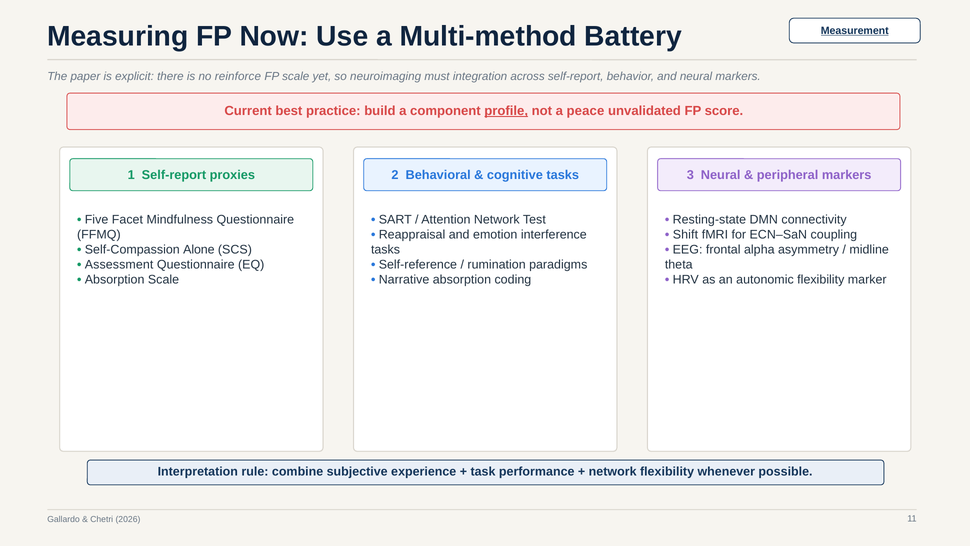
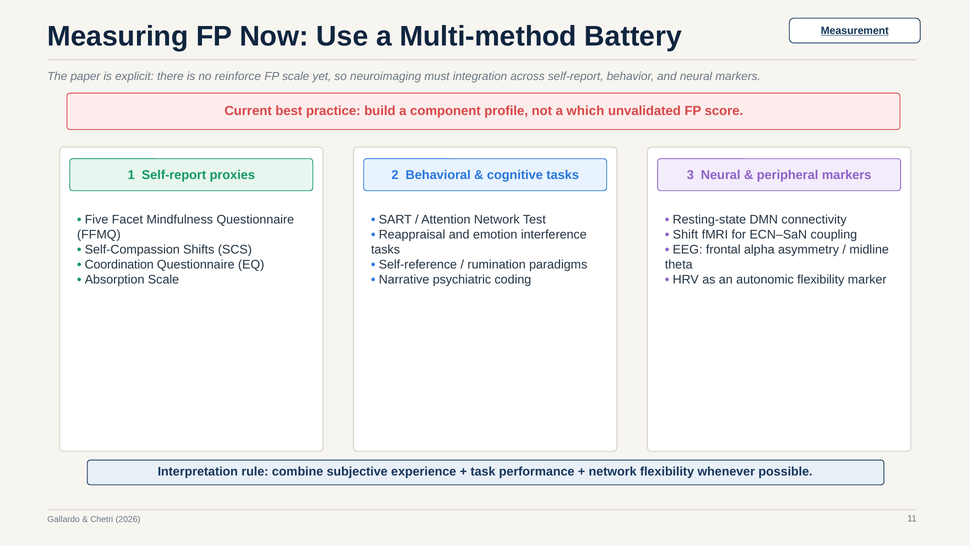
profile underline: present -> none (506, 111)
peace: peace -> which (585, 111)
Alone: Alone -> Shifts (199, 249)
Assessment: Assessment -> Coordination (119, 264)
Narrative absorption: absorption -> psychiatric (462, 279)
